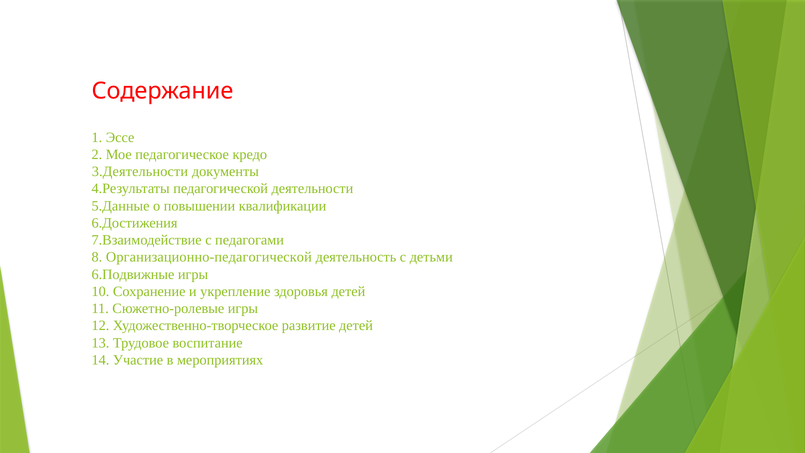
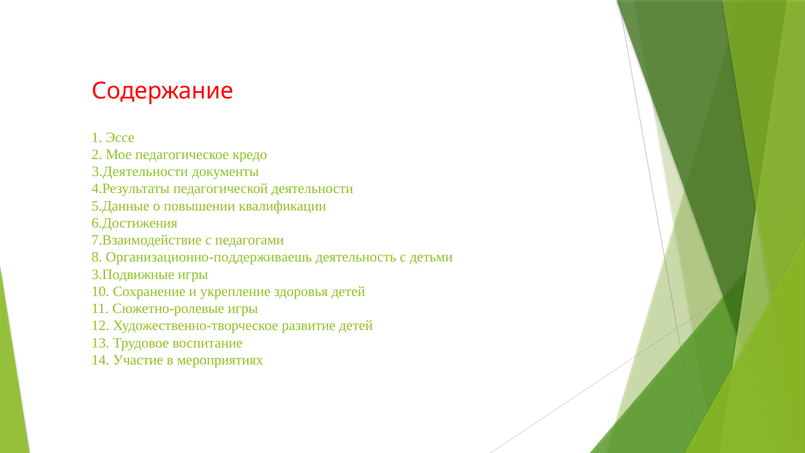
Организационно-педагогической: Организационно-педагогической -> Организационно-поддерживаешь (209, 257)
6.Подвижные: 6.Подвижные -> 3.Подвижные (133, 274)
